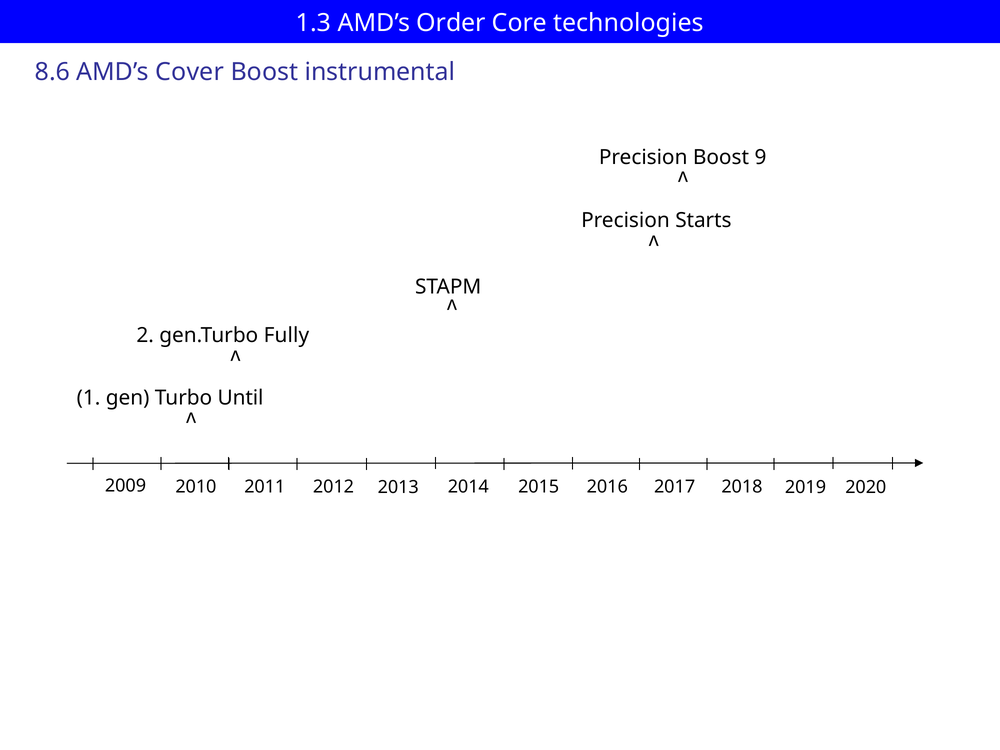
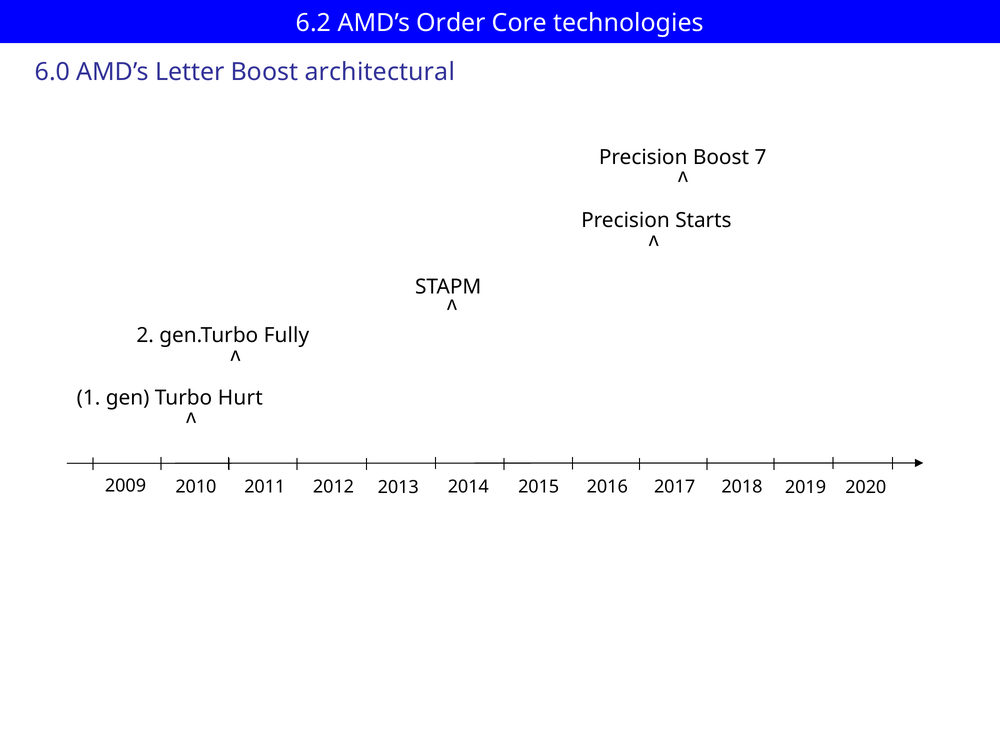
1.3: 1.3 -> 6.2 (314, 23)
8.6: 8.6 -> 6.0 (52, 72)
Cover: Cover -> Letter (190, 72)
instrumental: instrumental -> architectural (380, 72)
9: 9 -> 7 (761, 158)
Until: Until -> Hurt (240, 398)
